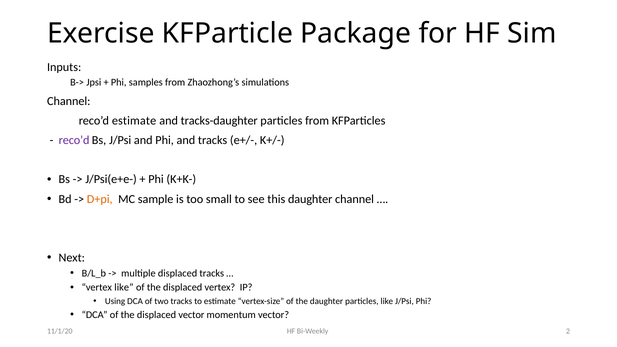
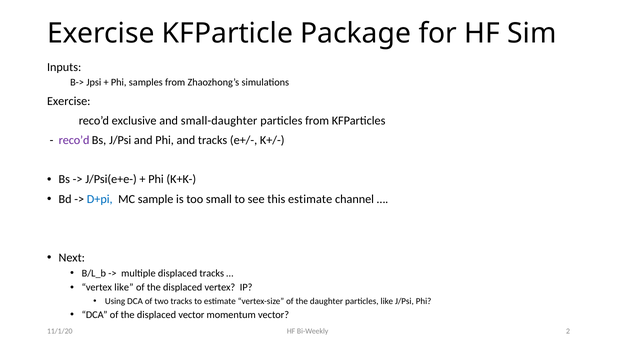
Channel: Channel -> Exercise (69, 101)
reco’d estimate: estimate -> exclusive (134, 121)
tracks-daughter: tracks-daughter -> small-daughter (219, 121)
D+pi colour: orange -> blue (100, 199)
this daughter: daughter -> estimate (310, 199)
